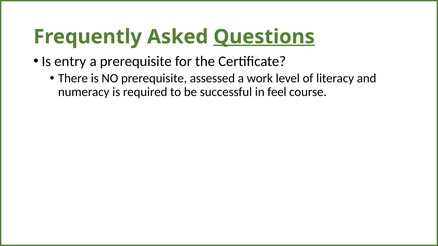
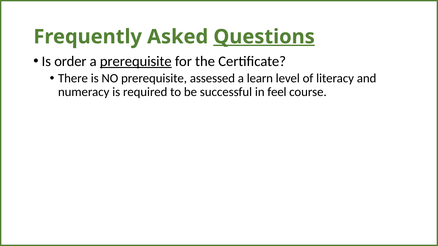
entry: entry -> order (70, 61)
prerequisite underline: none -> present (136, 61)
work: work -> learn (260, 78)
